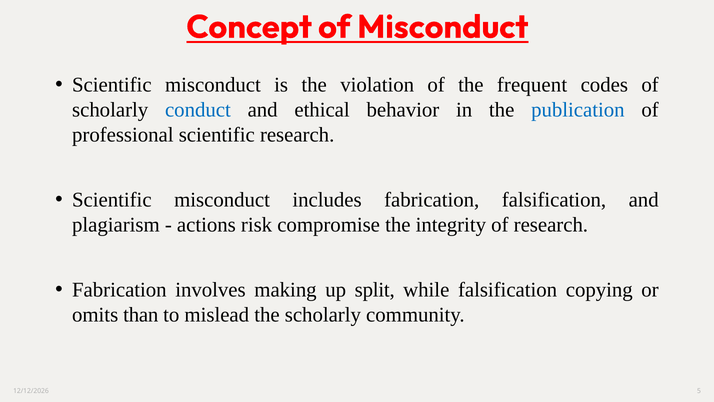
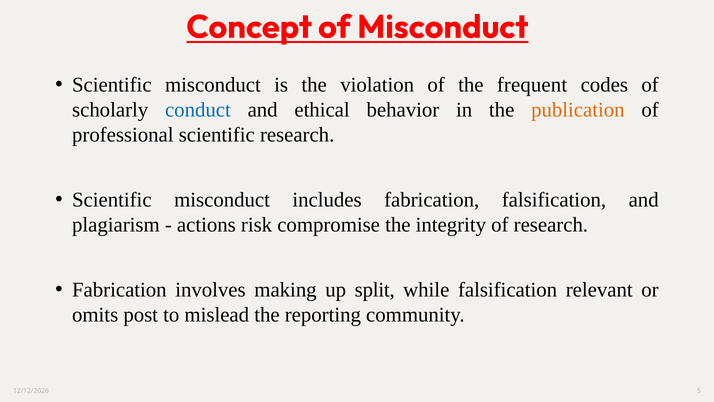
publication colour: blue -> orange (578, 110)
copying: copying -> relevant (599, 290)
than: than -> post (141, 315)
the scholarly: scholarly -> reporting (323, 315)
